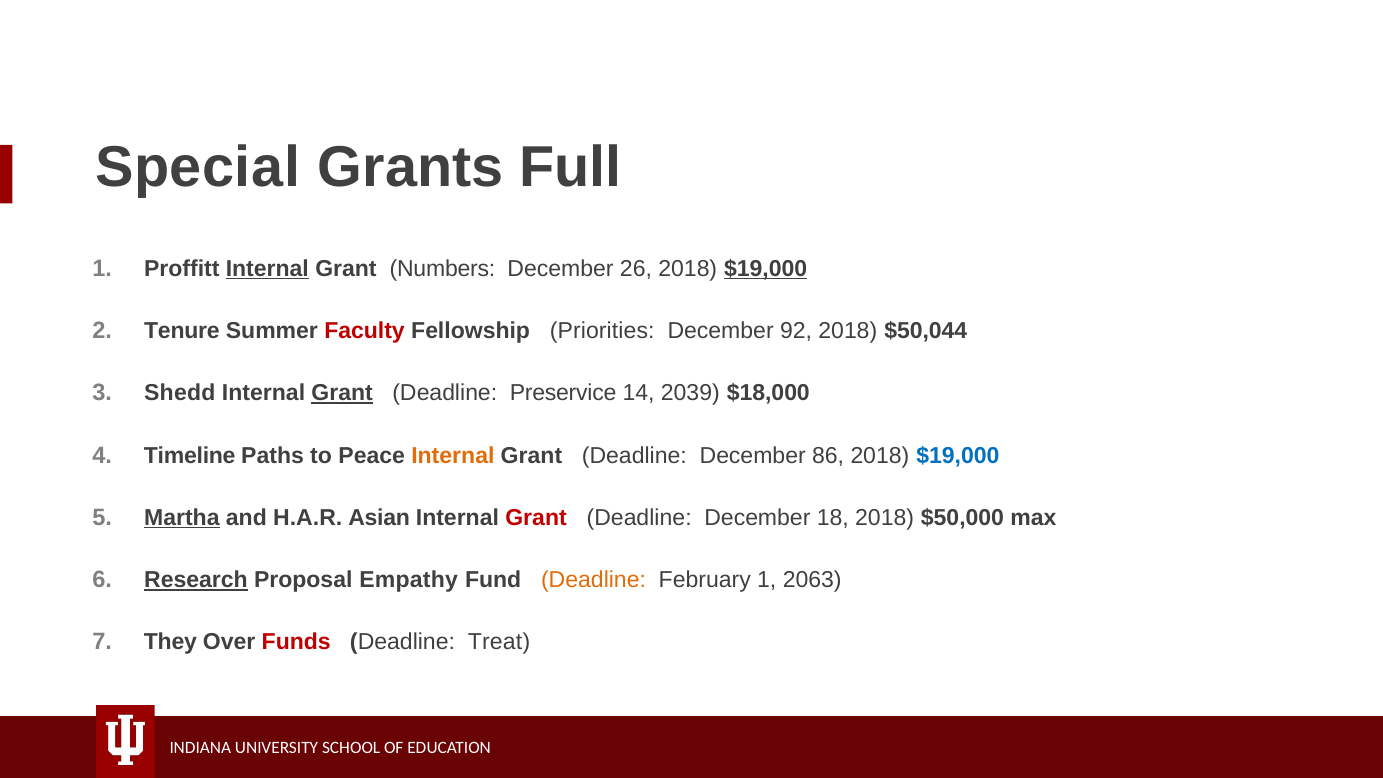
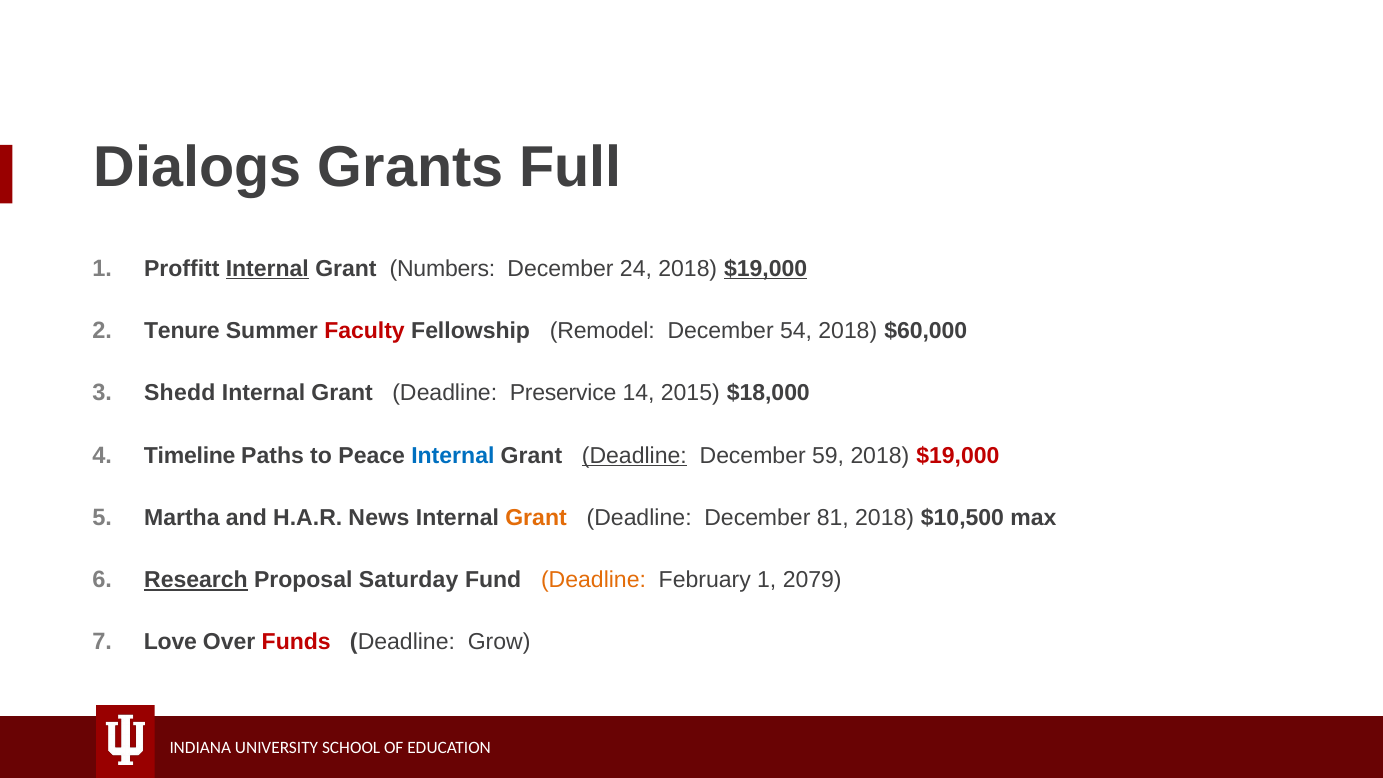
Special: Special -> Dialogs (198, 167)
26: 26 -> 24 (636, 269)
Priorities: Priorities -> Remodel (602, 331)
92: 92 -> 54 (796, 331)
$50,044: $50,044 -> $60,000 (926, 331)
Grant underline: present -> none (342, 393)
2039: 2039 -> 2015 (690, 393)
Internal colour: orange -> blue (453, 455)
Deadline underline: none -> present (634, 455)
86: 86 -> 59 (828, 455)
$19,000 colour: blue -> red (958, 455)
Martha underline: present -> none (182, 518)
Asian: Asian -> News (379, 518)
Grant colour: red -> orange (536, 518)
18: 18 -> 81 (833, 518)
$50,000: $50,000 -> $10,500 (962, 518)
Empathy: Empathy -> Saturday (409, 580)
2063: 2063 -> 2079 (812, 580)
They: They -> Love (170, 642)
Treat: Treat -> Grow (499, 642)
